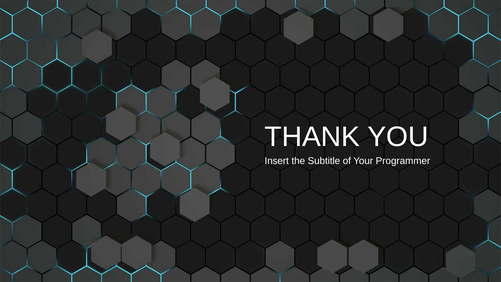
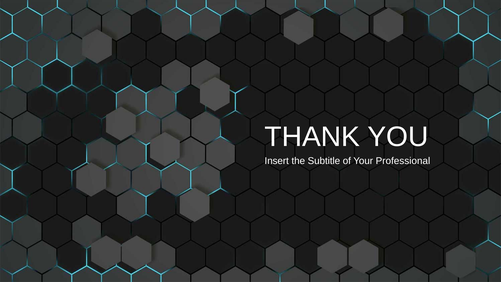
Programmer: Programmer -> Professional (403, 161)
